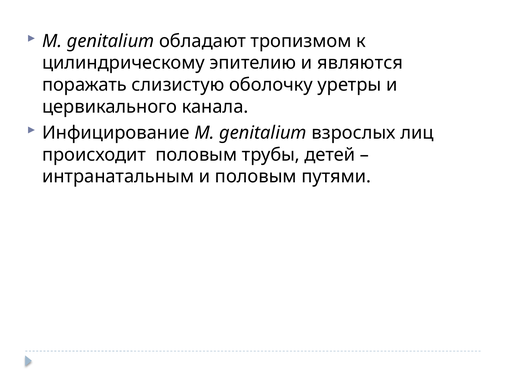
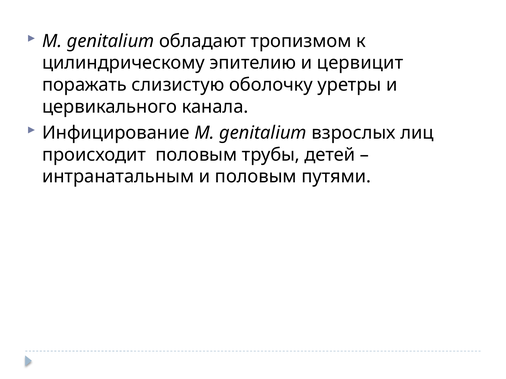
являются: являются -> цервицит (360, 63)
